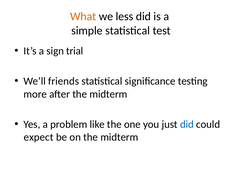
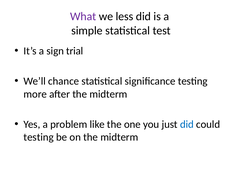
What colour: orange -> purple (83, 16)
friends: friends -> chance (64, 81)
expect: expect -> testing (39, 137)
